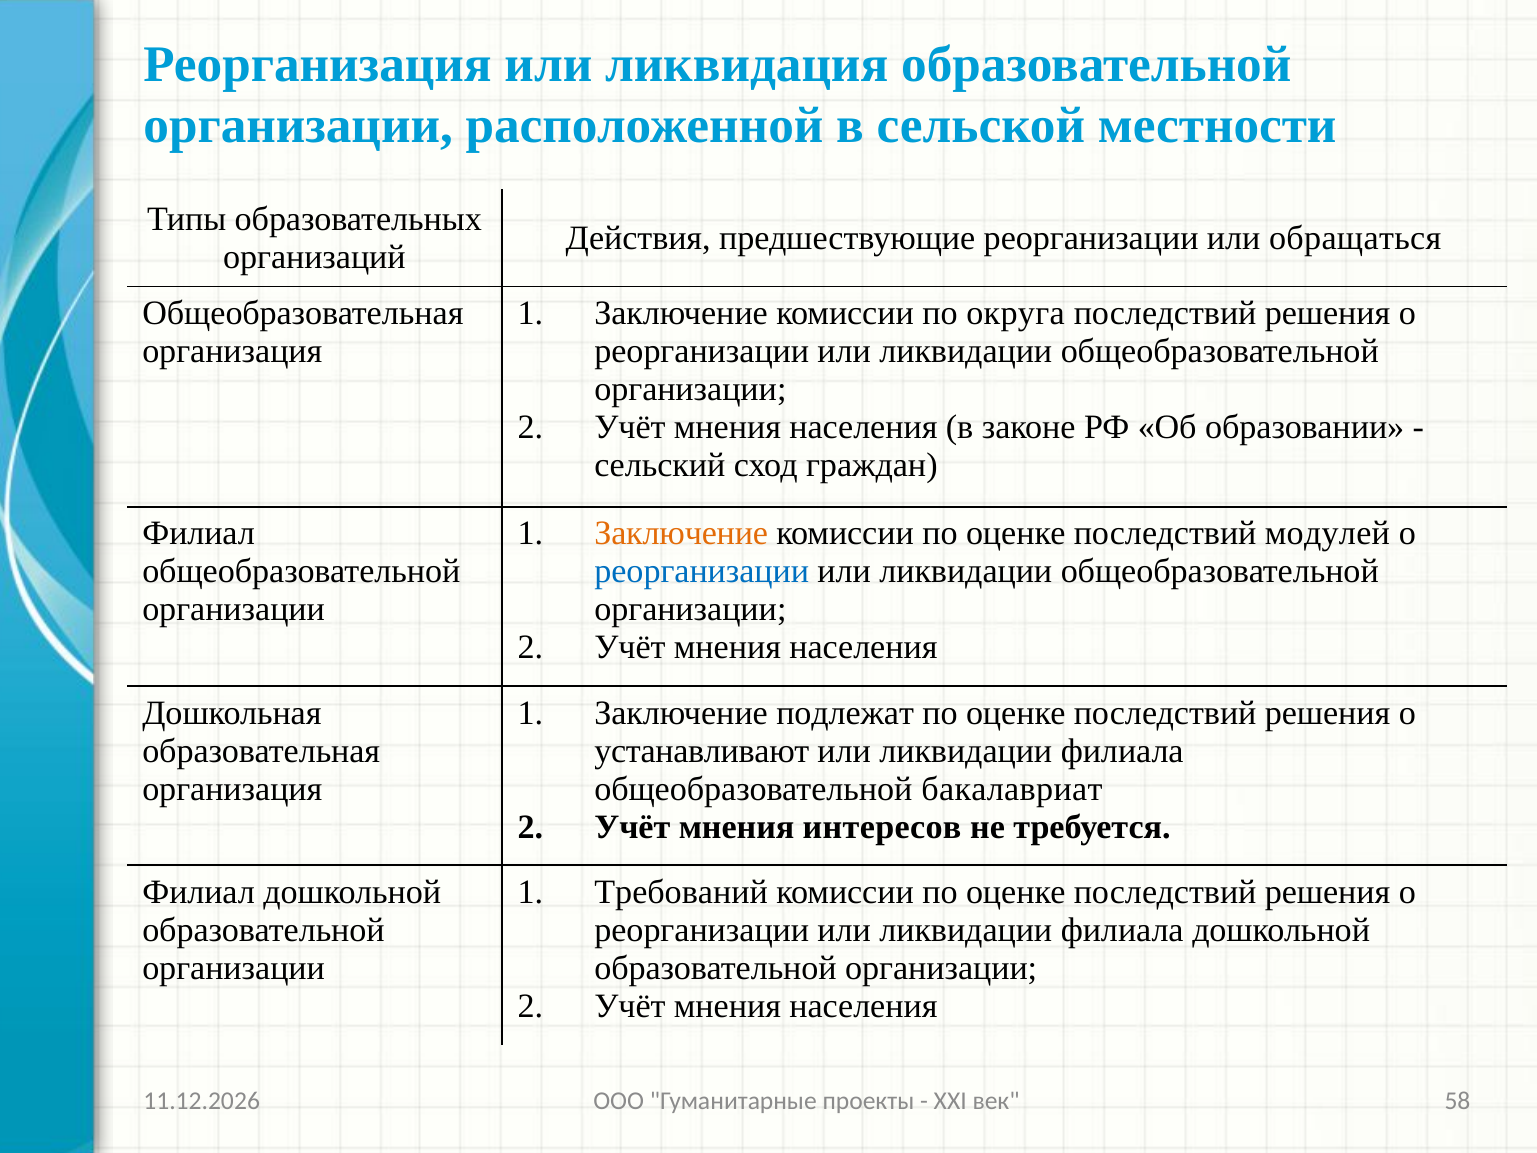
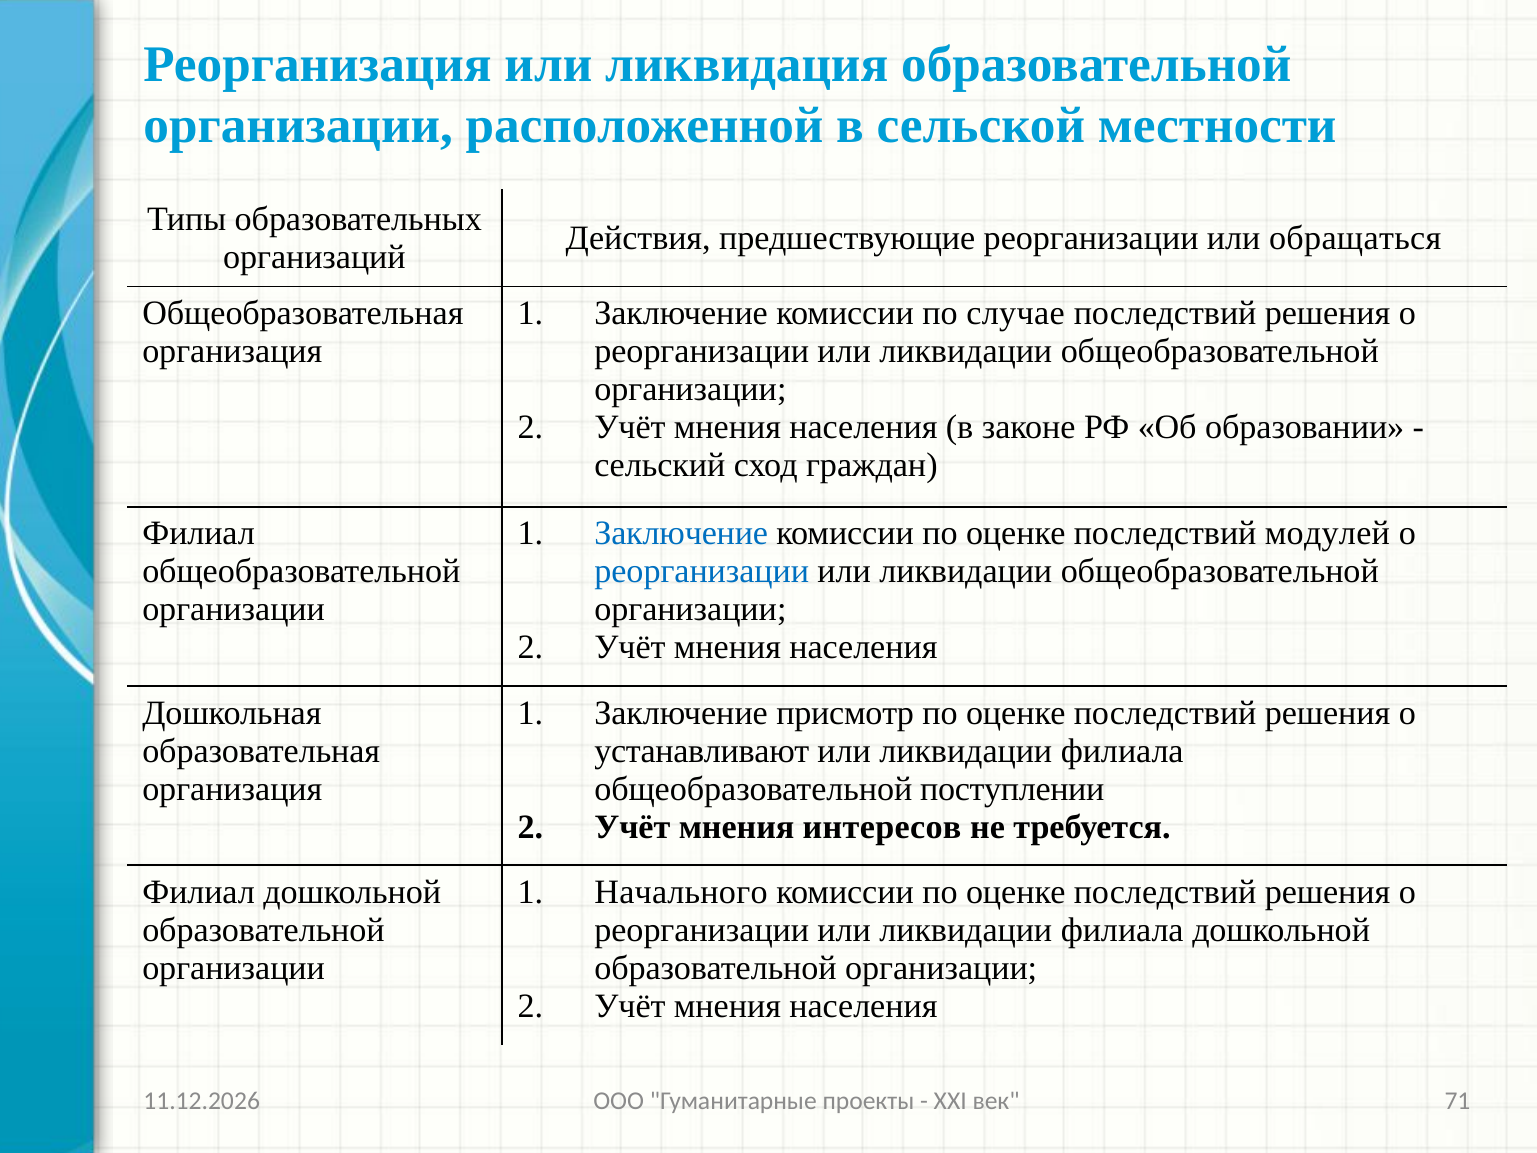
округа: округа -> случае (1016, 313)
Заключение colour: orange -> blue (681, 534)
подлежат: подлежат -> присмотр (845, 713)
бакалавриат: бакалавриат -> поступлении (1012, 789)
Требований: Требований -> Начального (681, 892)
58: 58 -> 71 (1457, 1101)
